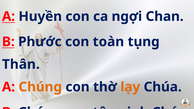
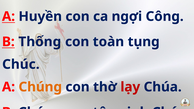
Chan: Chan -> Công (165, 16)
Phước: Phước -> Thống (40, 42)
Thân: Thân -> Chúc (21, 64)
lạy colour: orange -> red (130, 87)
